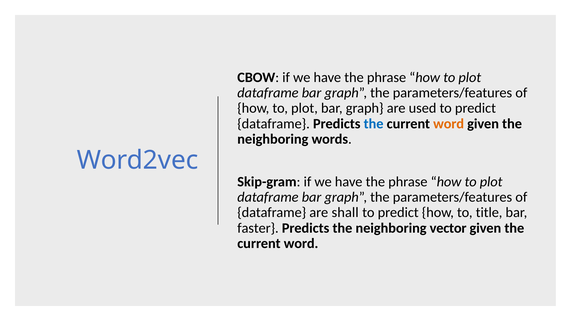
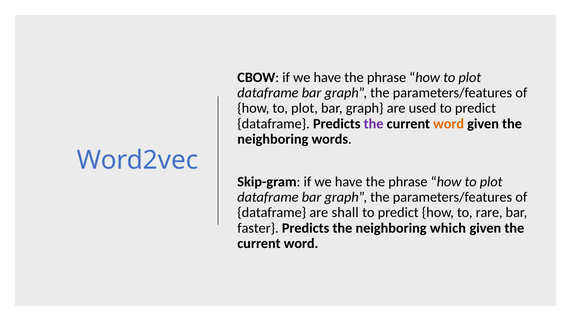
the colour: blue -> purple (374, 124)
title: title -> rare (489, 213)
vector: vector -> which (448, 228)
